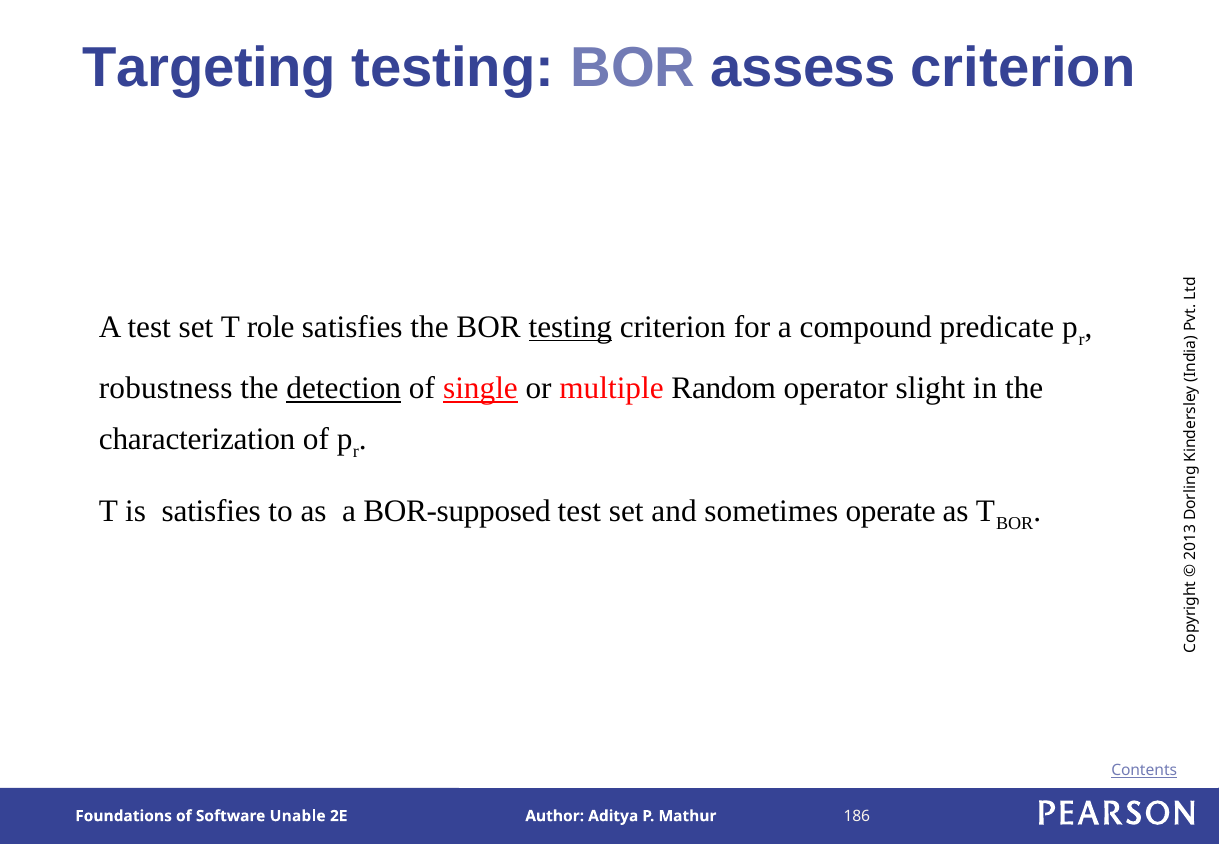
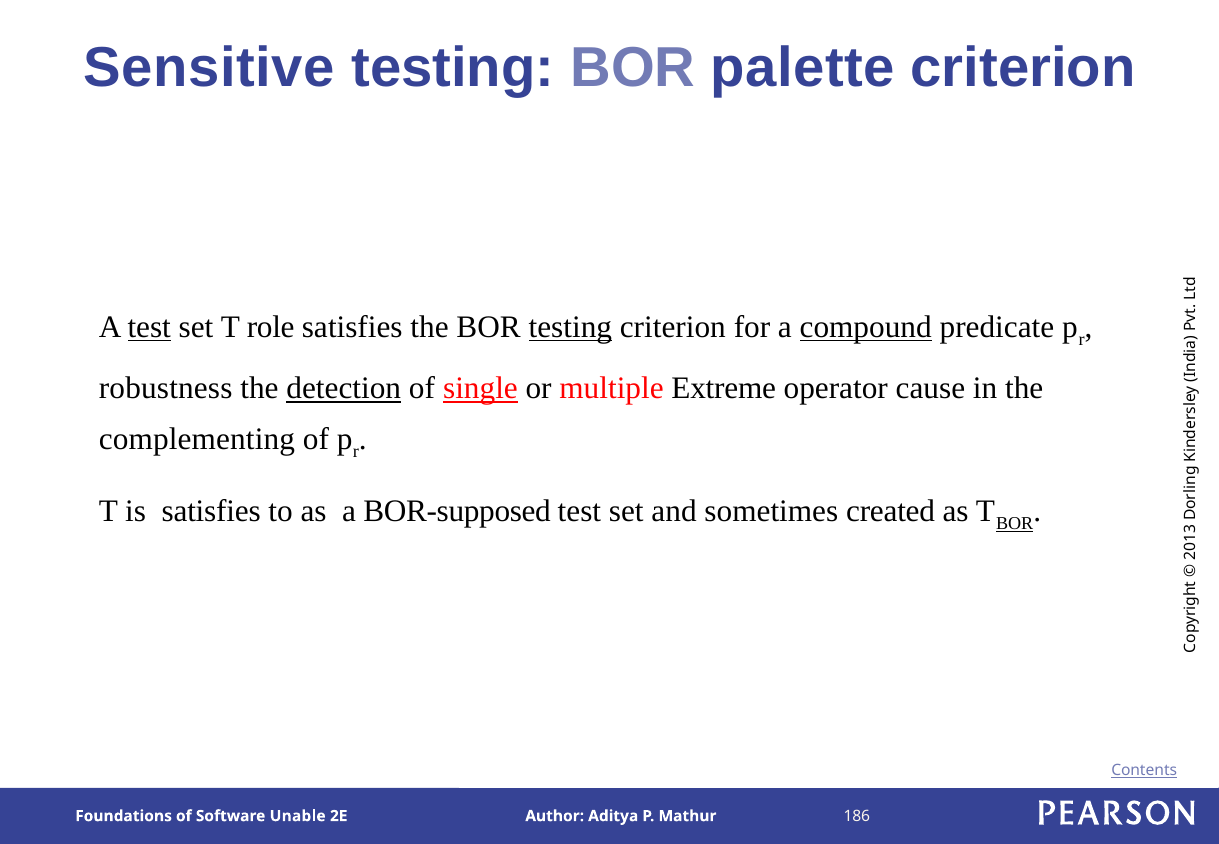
Targeting: Targeting -> Sensitive (209, 68)
assess: assess -> palette (803, 68)
test underline: none -> present (149, 327)
compound underline: none -> present (866, 327)
Random: Random -> Extreme (724, 388)
slight: slight -> cause (930, 388)
characterization: characterization -> complementing (197, 440)
operate: operate -> created (891, 511)
BOR underline: none -> present (1015, 524)
